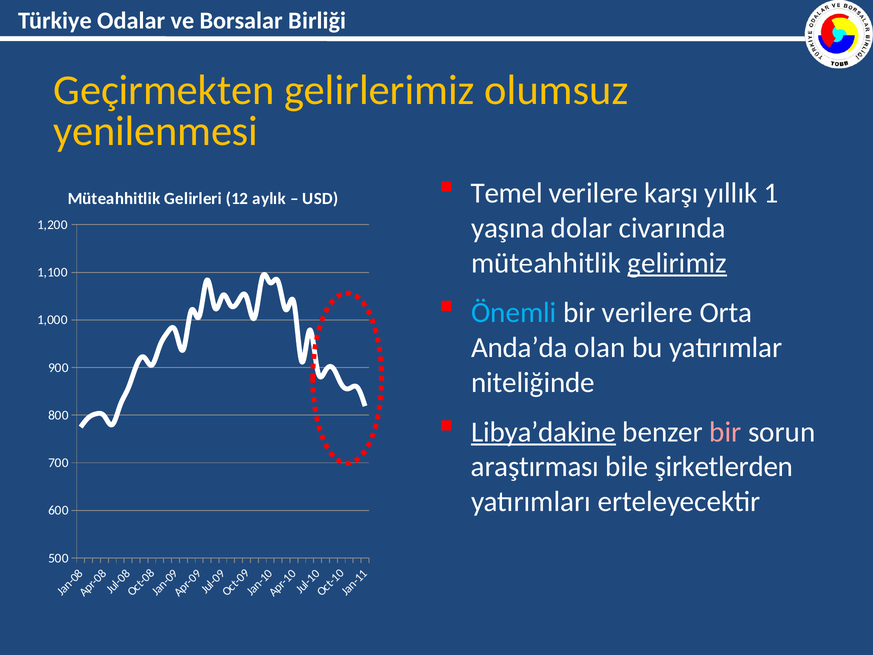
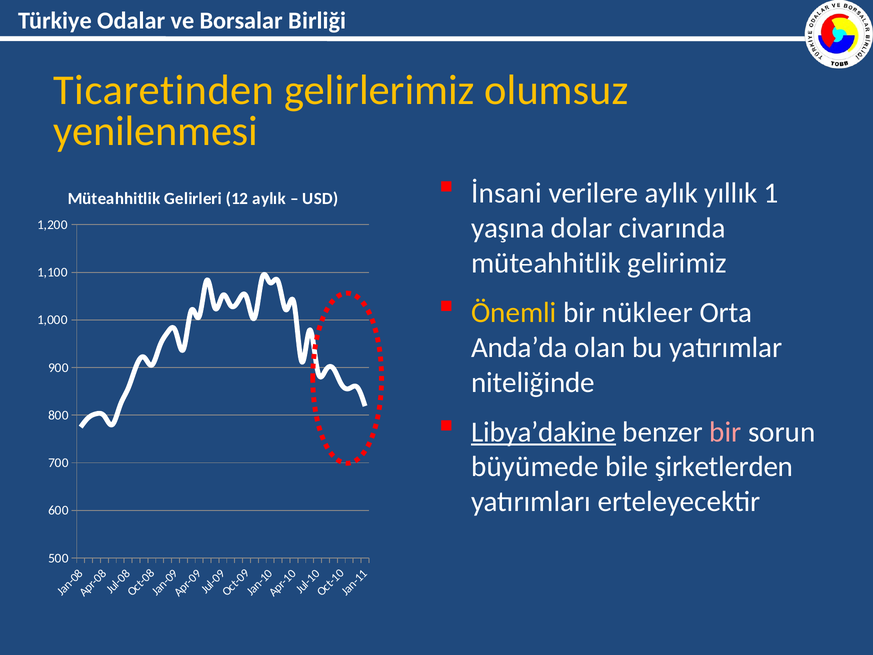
Geçirmekten: Geçirmekten -> Ticaretinden (164, 90)
Temel: Temel -> İnsani (507, 193)
verilere karşı: karşı -> aylık (671, 193)
gelirimiz underline: present -> none (677, 263)
Önemli colour: light blue -> yellow (514, 312)
bir verilere: verilere -> nükleer (647, 312)
araştırması: araştırması -> büyümede (535, 467)
